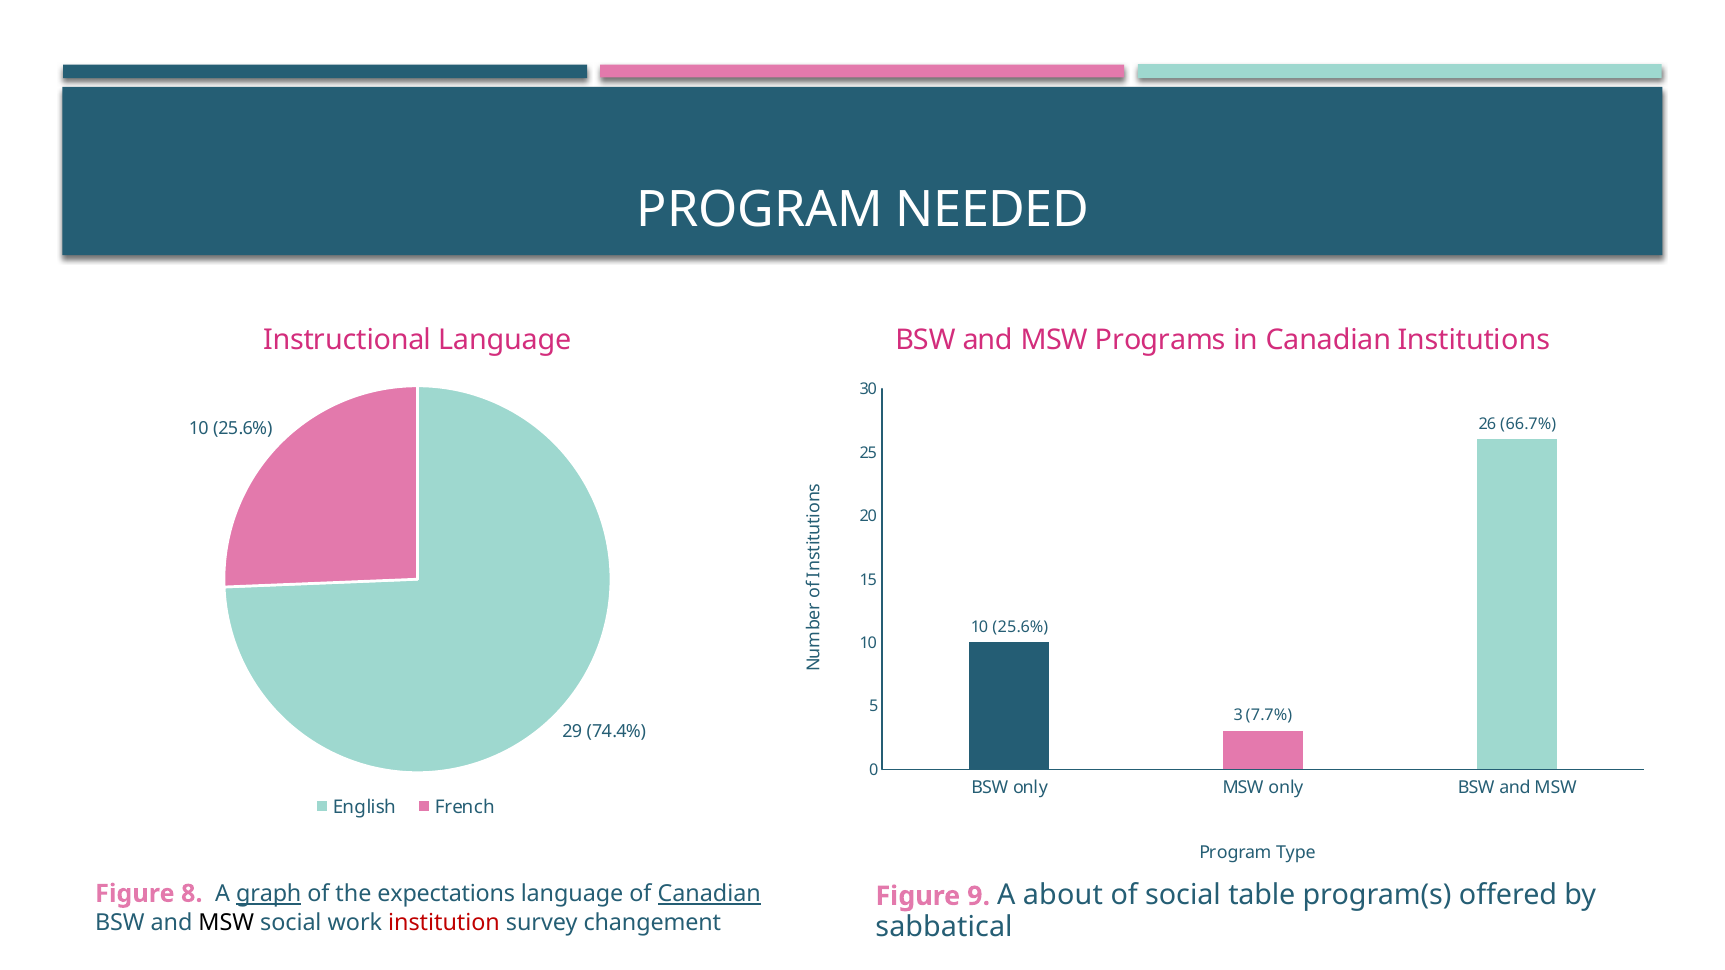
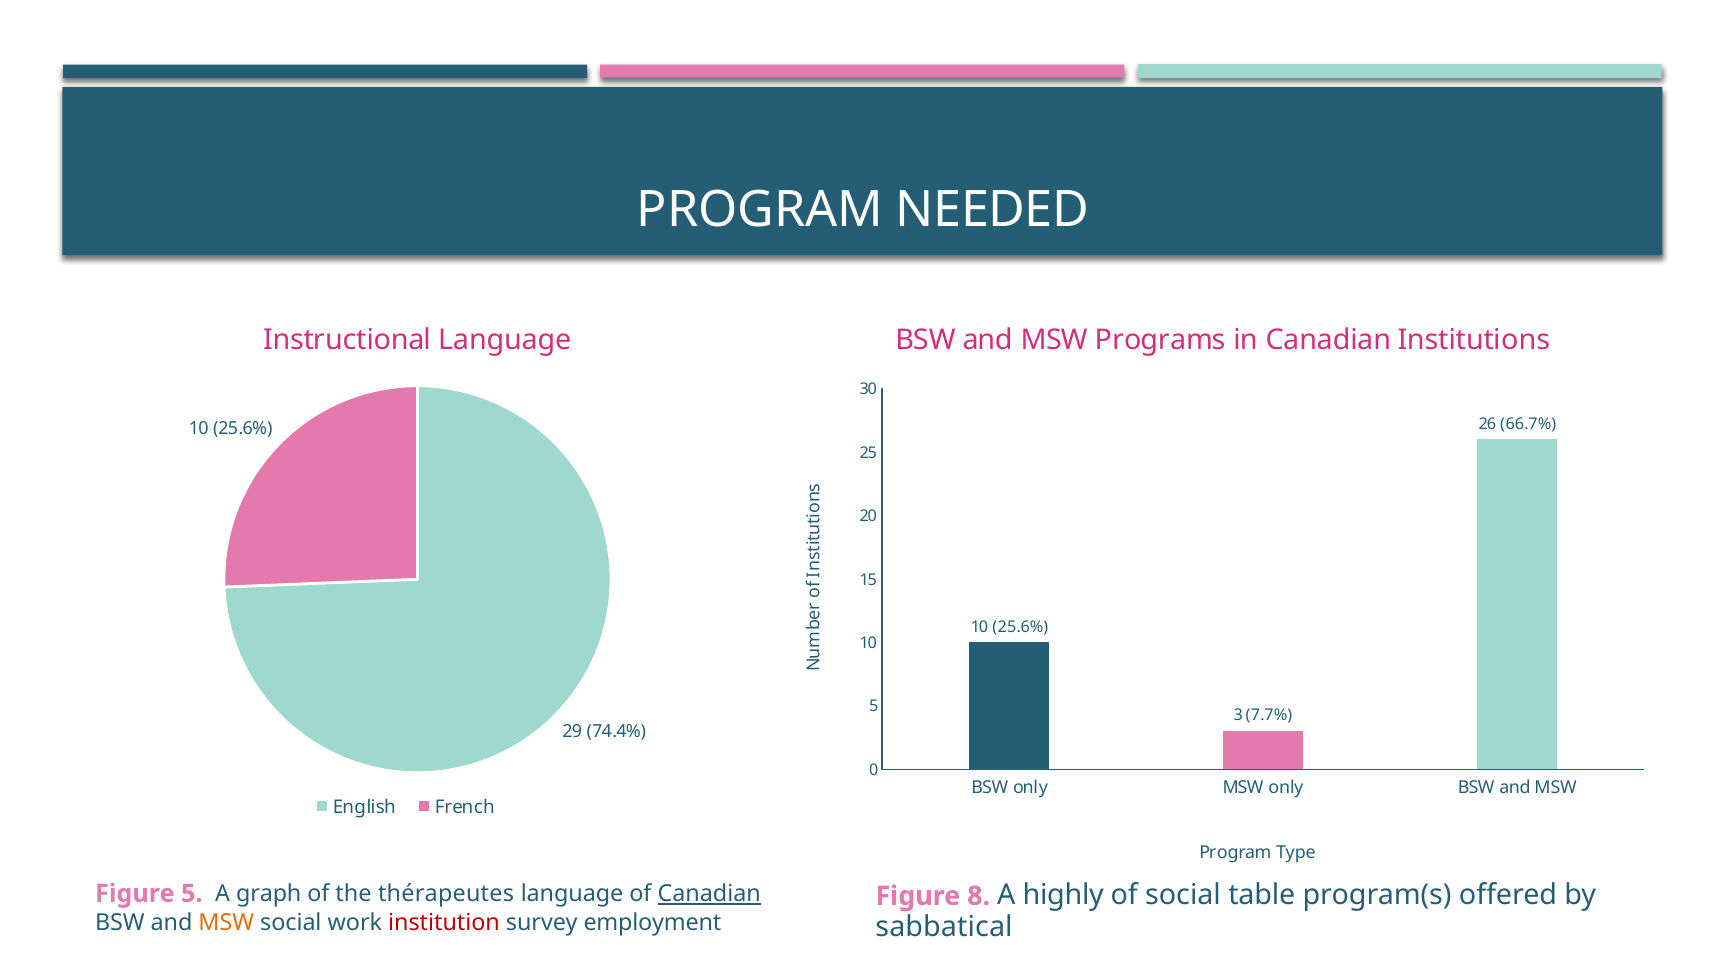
Figure 8: 8 -> 5 (192, 894)
graph underline: present -> none (269, 894)
expectations: expectations -> thérapeutes (446, 894)
9: 9 -> 8 (979, 896)
about: about -> highly (1063, 896)
MSW colour: black -> orange (226, 923)
changement: changement -> employment (652, 923)
